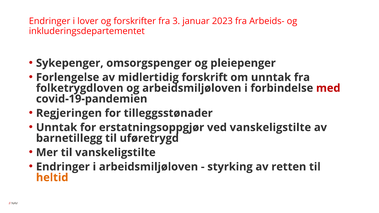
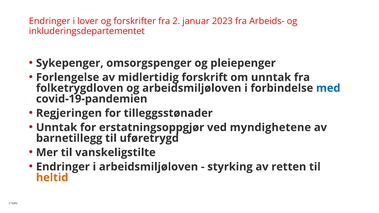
3: 3 -> 2 (176, 21)
med colour: red -> blue (328, 88)
ved vanskeligstilte: vanskeligstilte -> myndighetene (270, 128)
